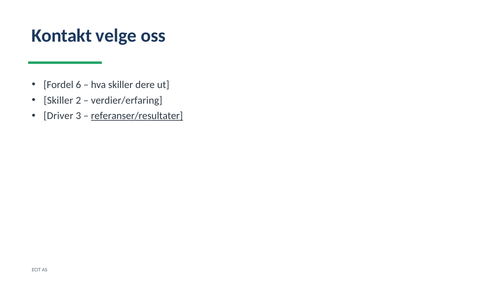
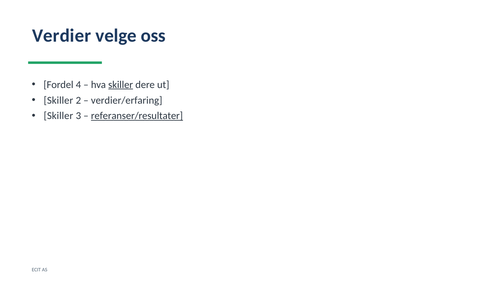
Kontakt: Kontakt -> Verdier (62, 36)
6: 6 -> 4 (78, 85)
skiller underline: none -> present (121, 85)
Driver: Driver -> Skiller (58, 116)
